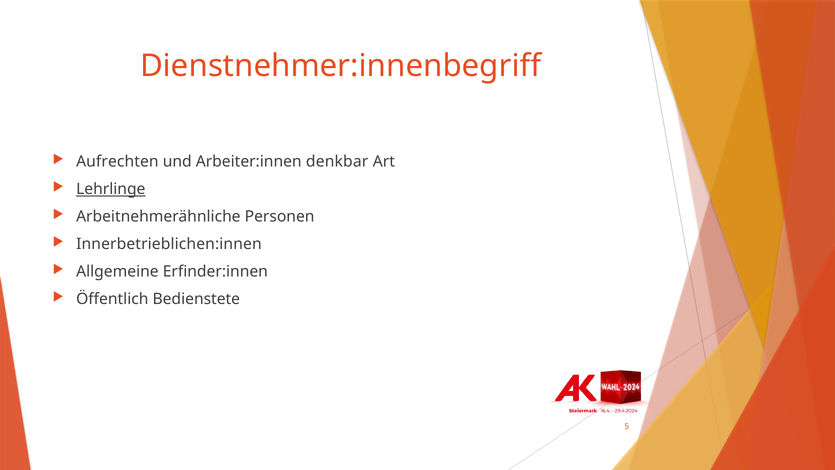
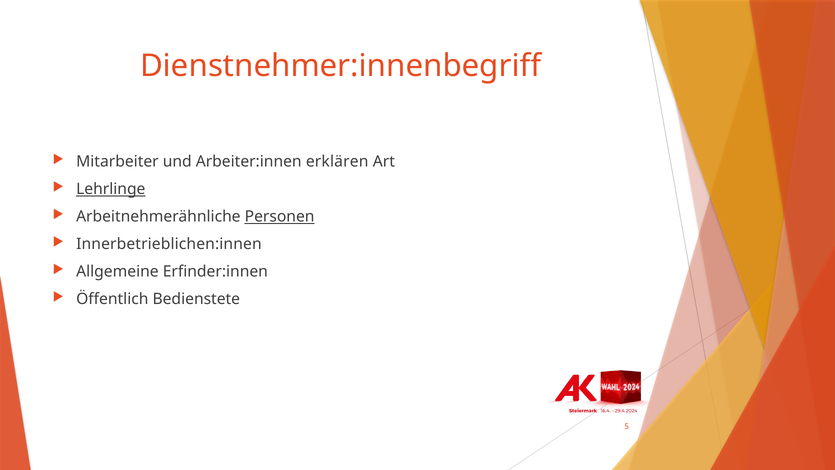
Aufrechten: Aufrechten -> Mitarbeiter (117, 162)
denkbar: denkbar -> erklären (337, 162)
Personen underline: none -> present (280, 217)
